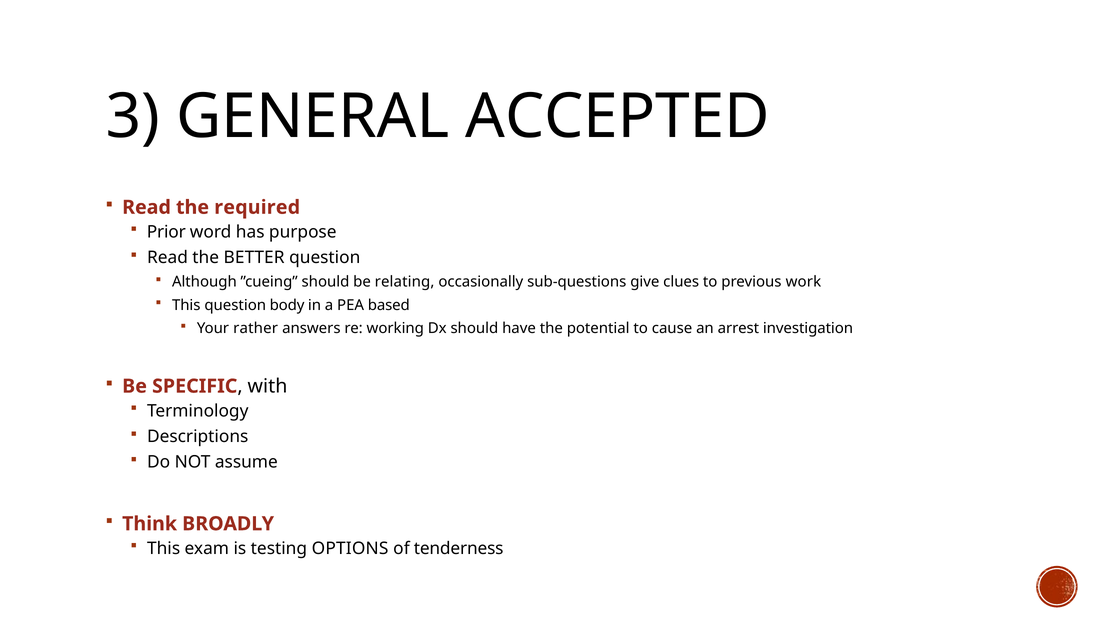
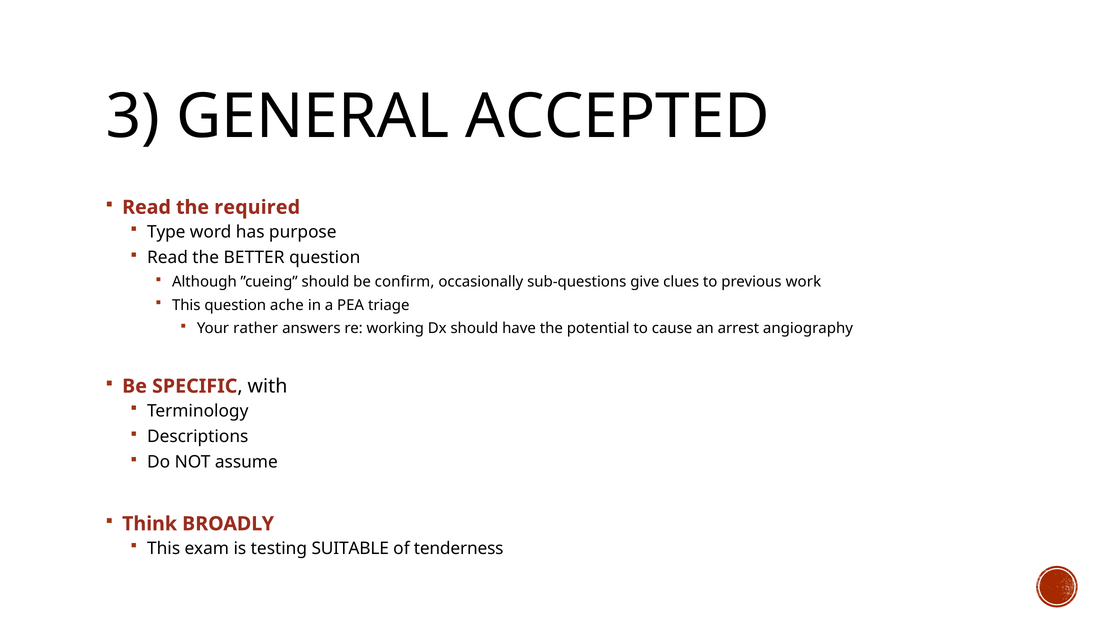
Prior: Prior -> Type (166, 232)
relating: relating -> confirm (405, 282)
body: body -> ache (287, 305)
based: based -> triage (389, 305)
investigation: investigation -> angiography (808, 328)
OPTIONS: OPTIONS -> SUITABLE (350, 549)
